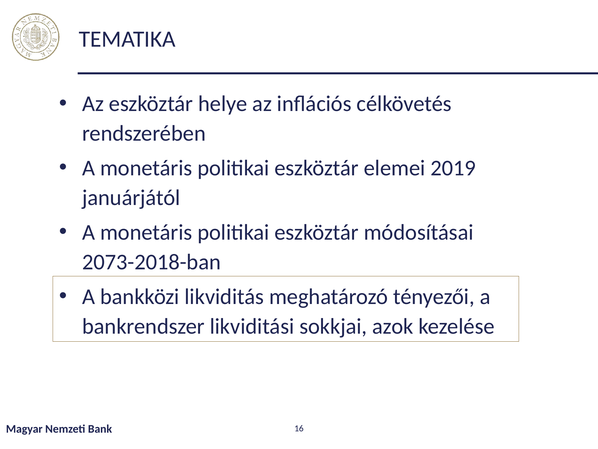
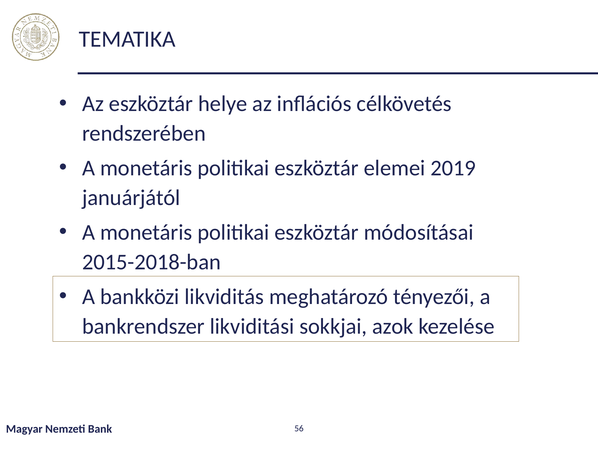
2073-2018-ban: 2073-2018-ban -> 2015-2018-ban (152, 262)
16: 16 -> 56 (299, 428)
